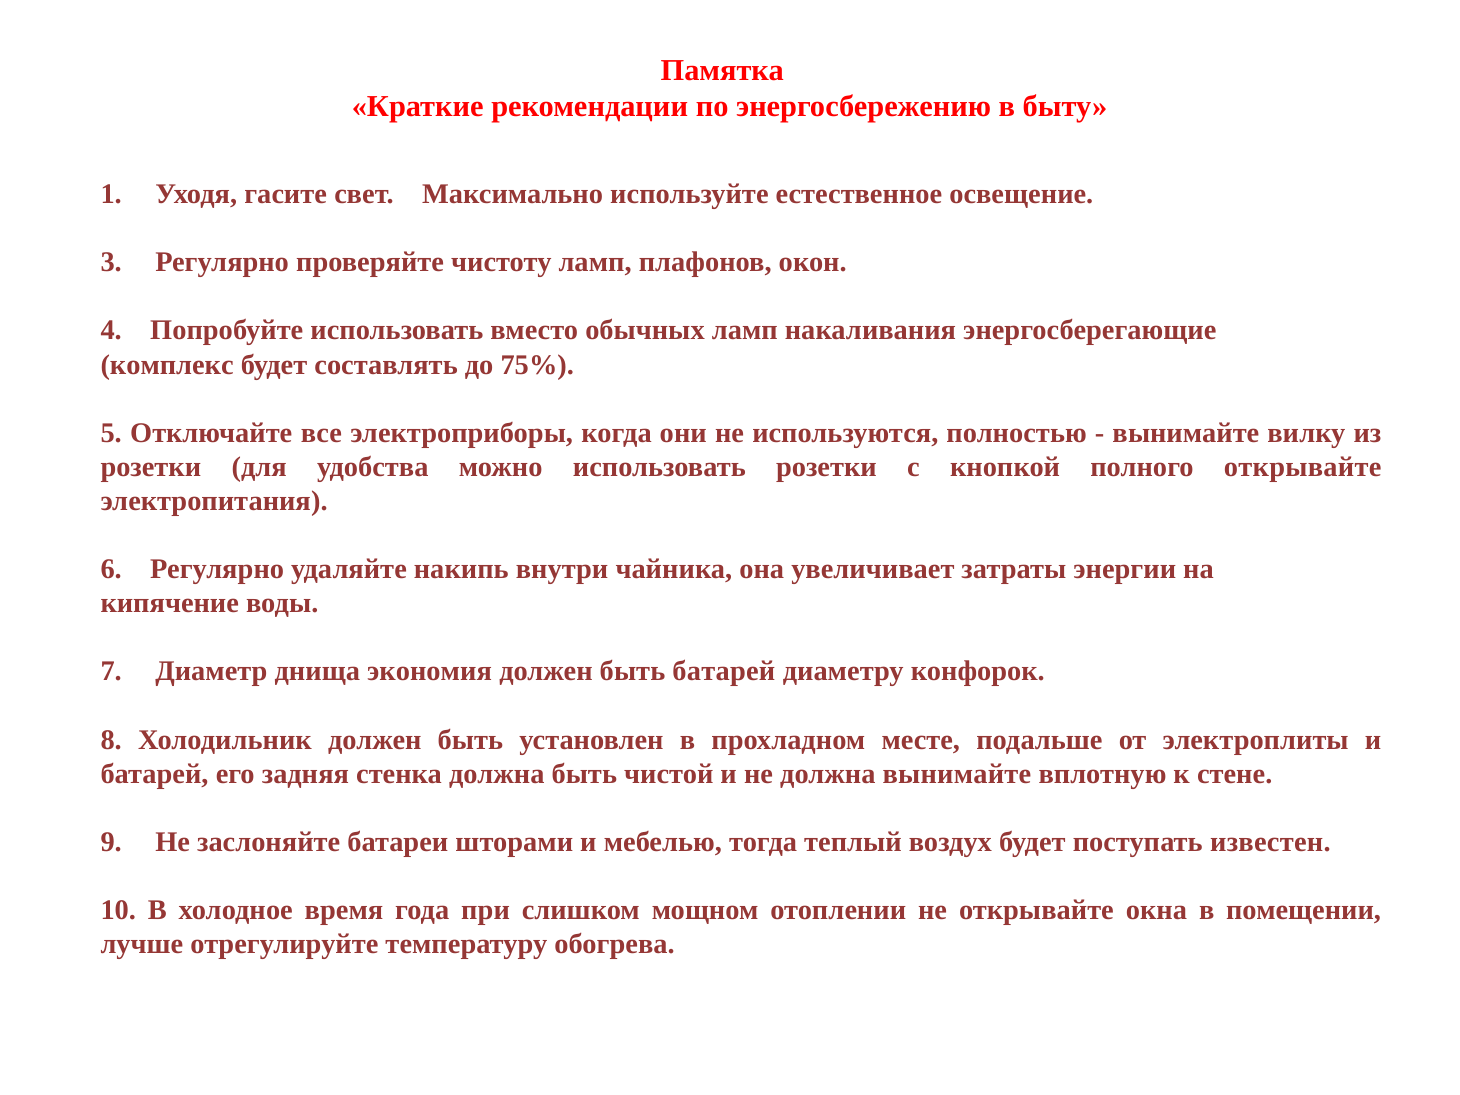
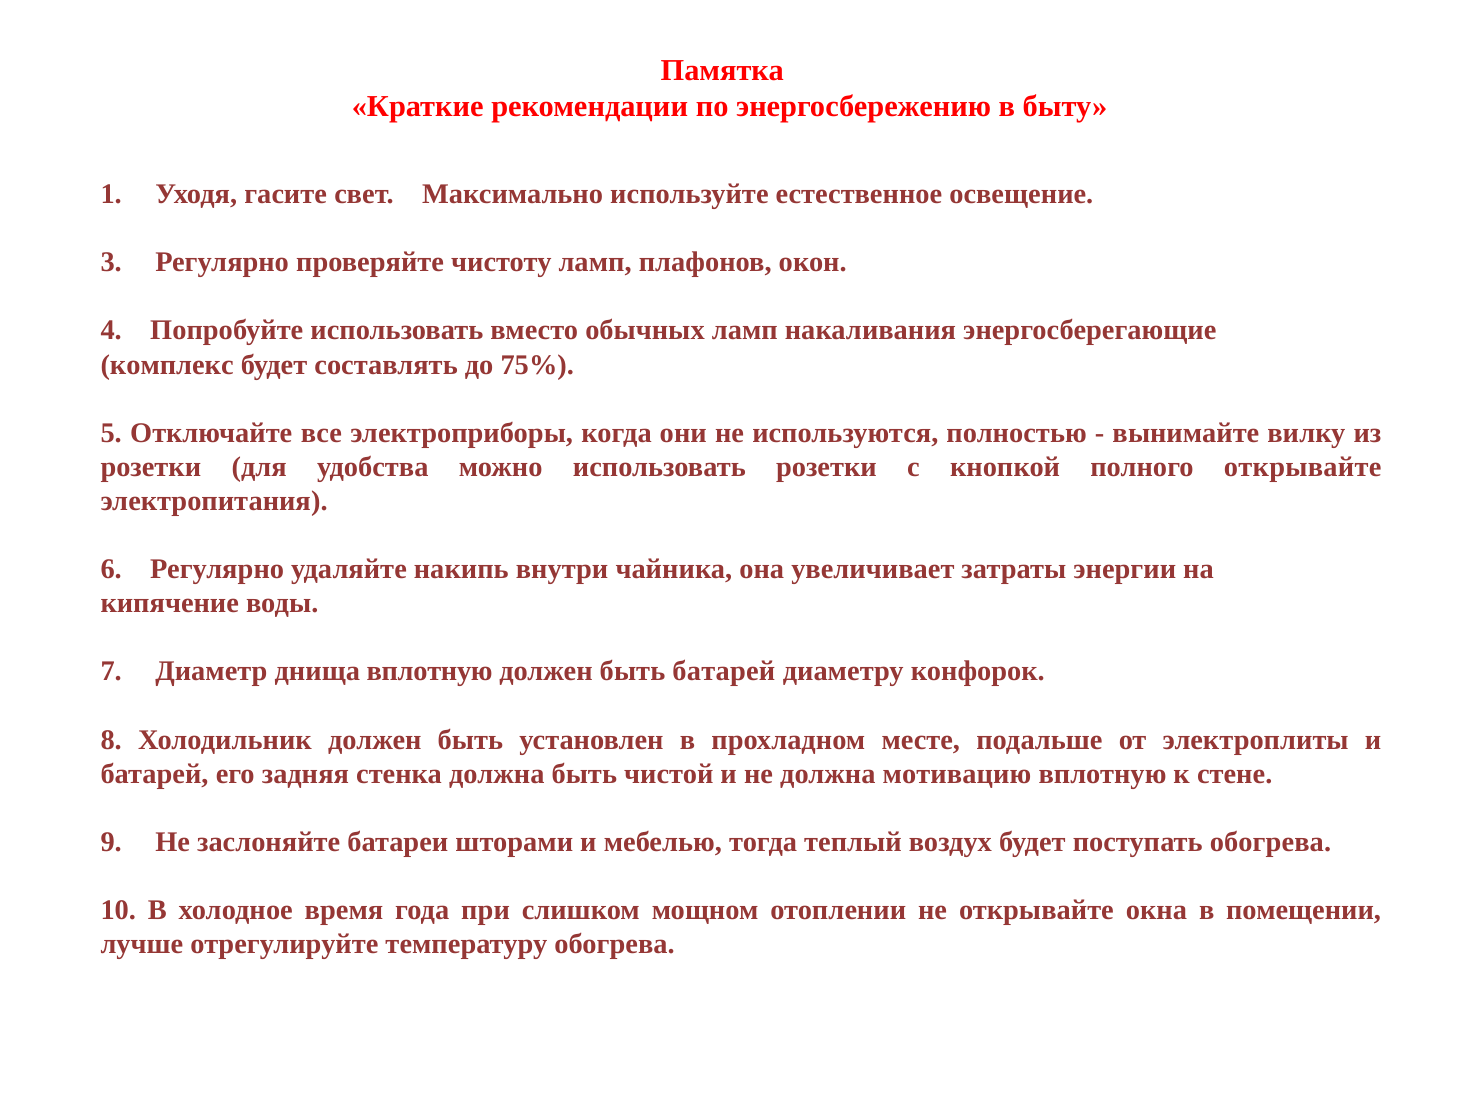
днища экономия: экономия -> вплотную (430, 671)
должна вынимайте: вынимайте -> мотивацию (957, 774)
поступать известен: известен -> обогрева (1270, 842)
